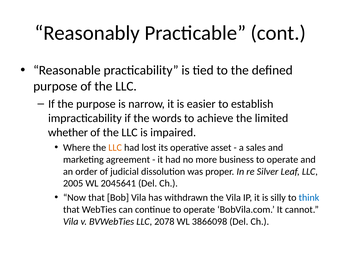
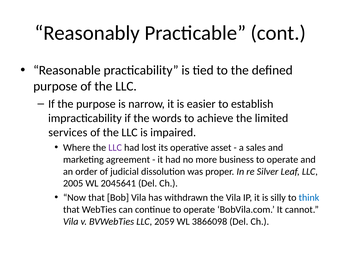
whether: whether -> services (68, 132)
LLC colour: orange -> purple (115, 147)
2078: 2078 -> 2059 (164, 221)
